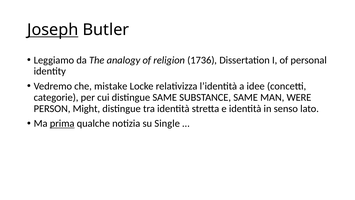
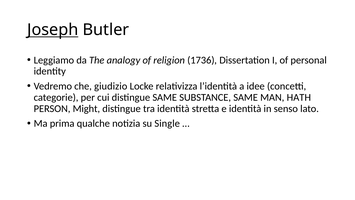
mistake: mistake -> giudizio (111, 86)
WERE: WERE -> HATH (299, 97)
prima underline: present -> none (62, 123)
